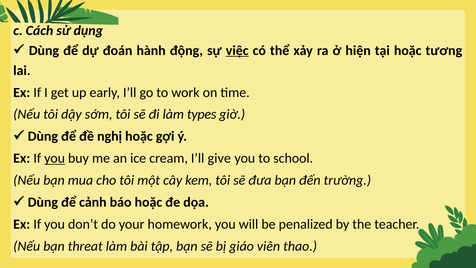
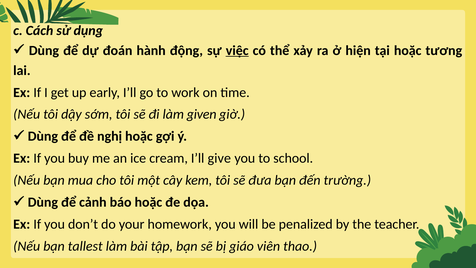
types: types -> given (202, 114)
you underline: present -> none (55, 158)
threat: threat -> tallest (85, 246)
